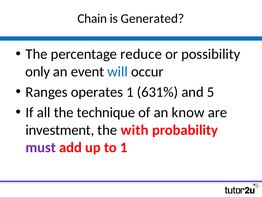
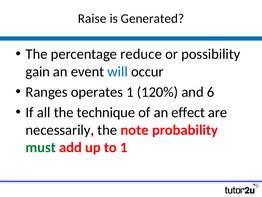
Chain: Chain -> Raise (92, 18)
only: only -> gain (38, 72)
631%: 631% -> 120% (158, 92)
5: 5 -> 6 (211, 92)
know: know -> effect (188, 112)
investment: investment -> necessarily (60, 130)
with: with -> note (135, 130)
must colour: purple -> green (41, 147)
